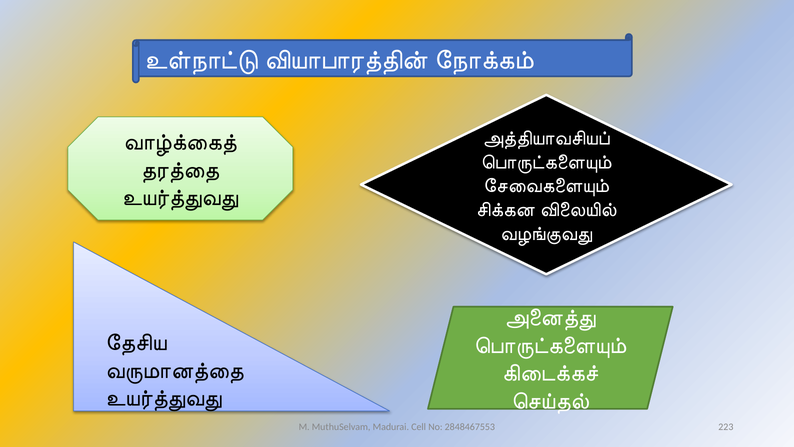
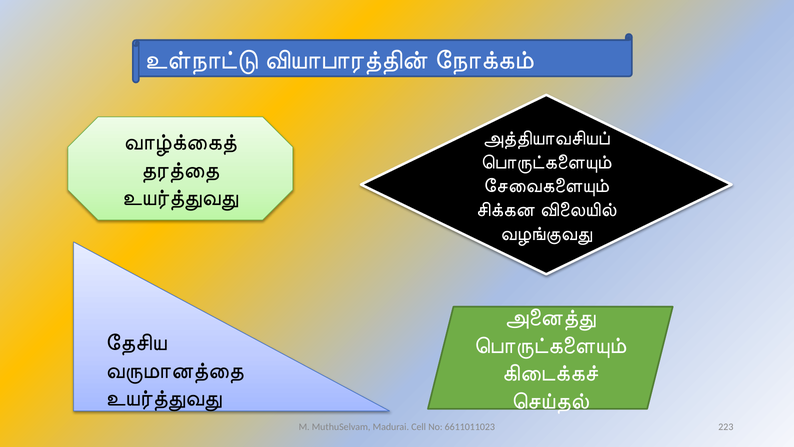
2848467553: 2848467553 -> 6611011023 (470, 426)
